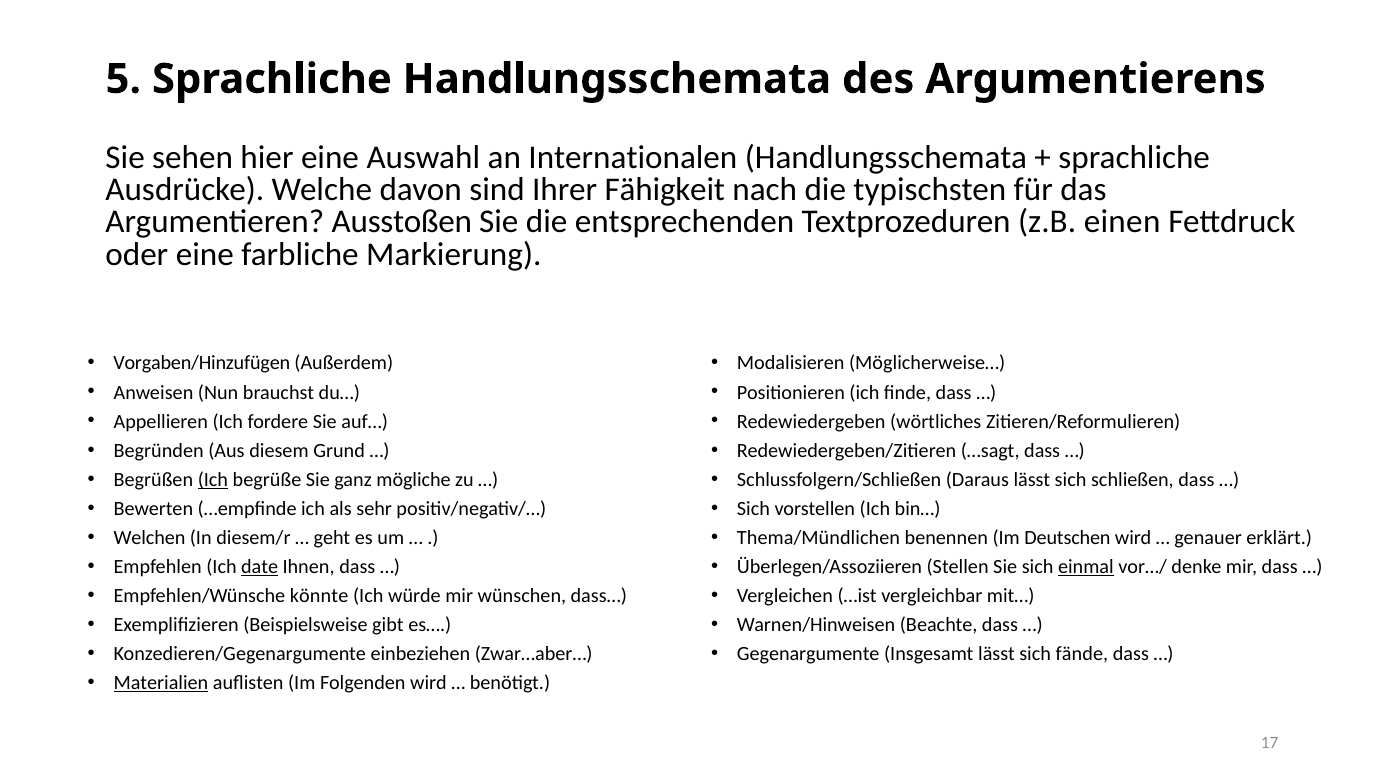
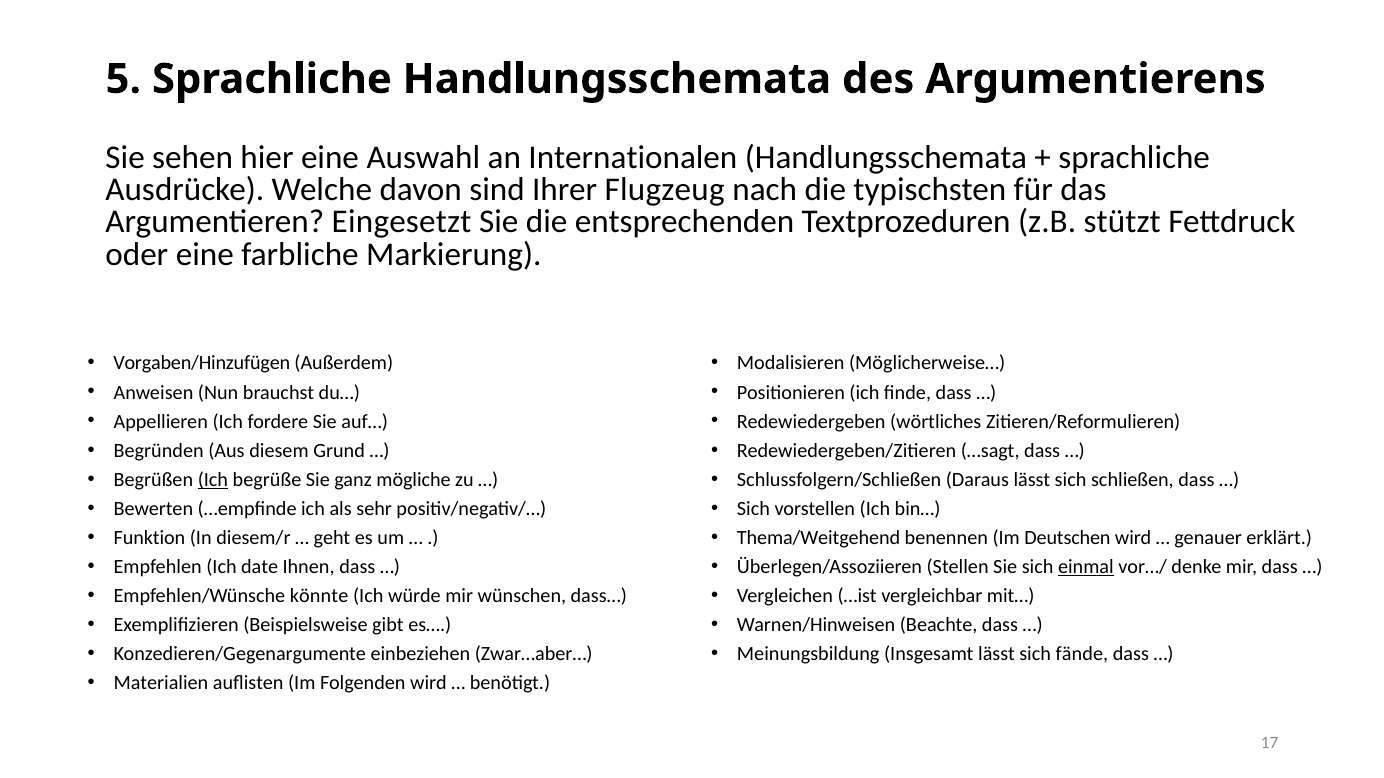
Fähigkeit: Fähigkeit -> Flugzeug (665, 190)
Ausstoßen: Ausstoßen -> Eingesetzt (402, 222)
einen: einen -> stützt (1122, 222)
Welchen: Welchen -> Funktion (149, 538)
Thema/Mündlichen: Thema/Mündlichen -> Thema/Weitgehend (819, 538)
date underline: present -> none (260, 567)
Gegenargumente: Gegenargumente -> Meinungsbildung (808, 654)
Materialien underline: present -> none (161, 683)
